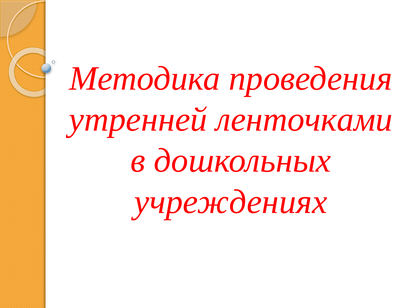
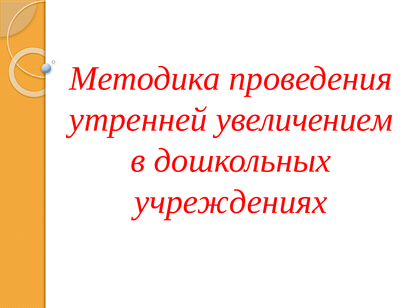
ленточками: ленточками -> увеличением (304, 120)
